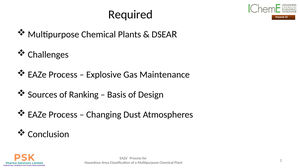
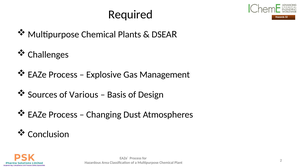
Maintenance: Maintenance -> Management (165, 75)
Ranking: Ranking -> Various (84, 95)
